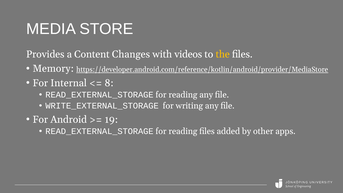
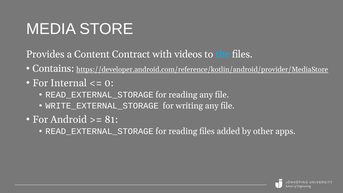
Changes: Changes -> Contract (131, 54)
the colour: yellow -> light blue (223, 54)
Memory: Memory -> Contains (53, 69)
8: 8 -> 0 (109, 83)
19: 19 -> 81 (111, 119)
